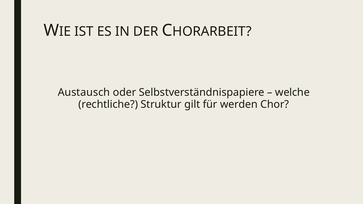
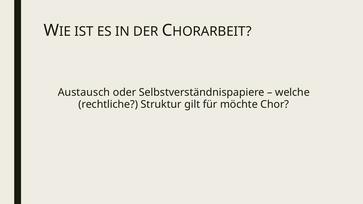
werden: werden -> möchte (239, 104)
